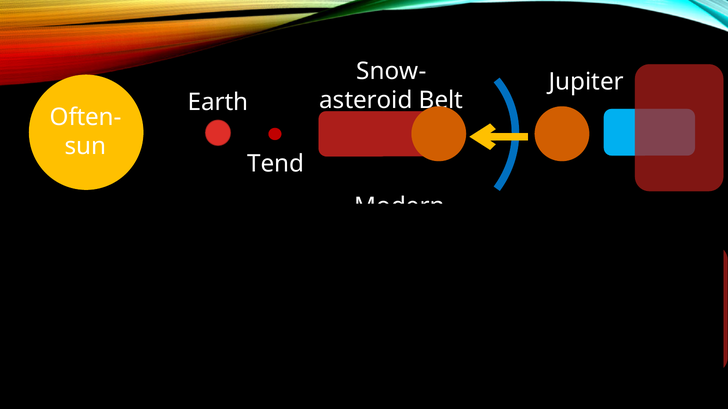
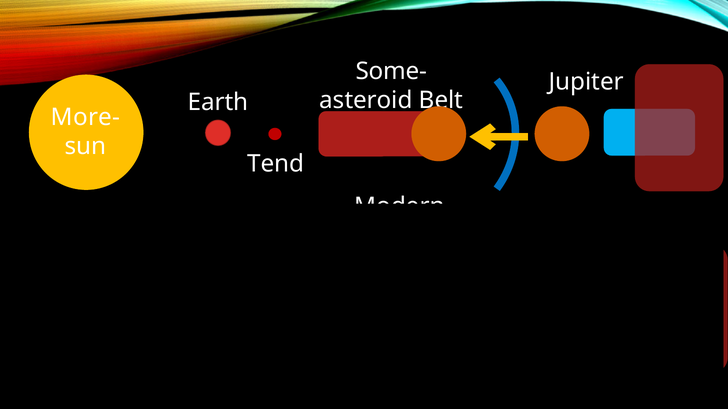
Snow-: Snow- -> Some- (391, 71)
Often-: Often- -> More- (85, 117)
